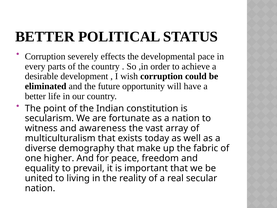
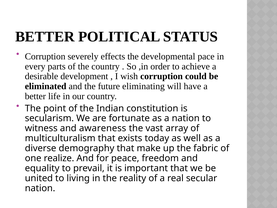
opportunity: opportunity -> eliminating (143, 86)
higher: higher -> realize (59, 158)
